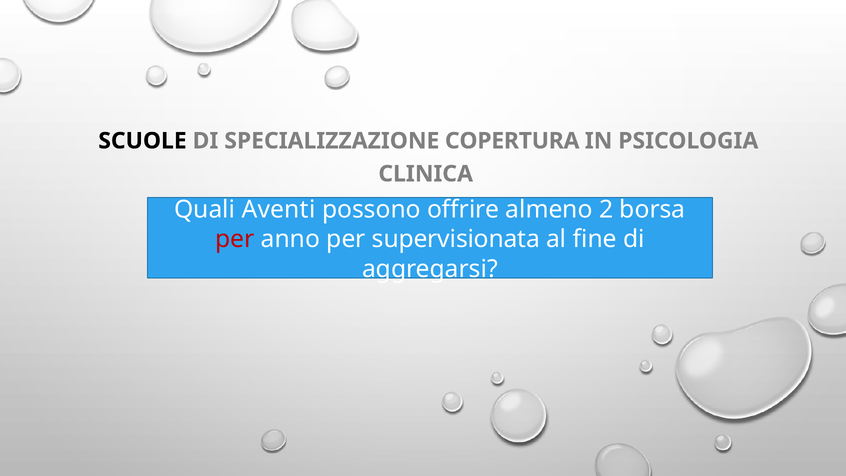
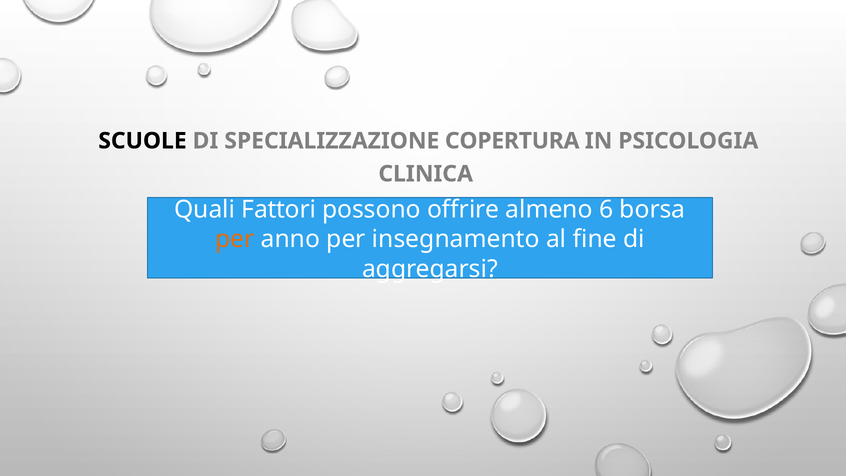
Aventi: Aventi -> Fattori (279, 210)
2: 2 -> 6 (606, 210)
per colour: red -> orange (235, 239)
supervisionata: supervisionata -> insegnamento (456, 239)
